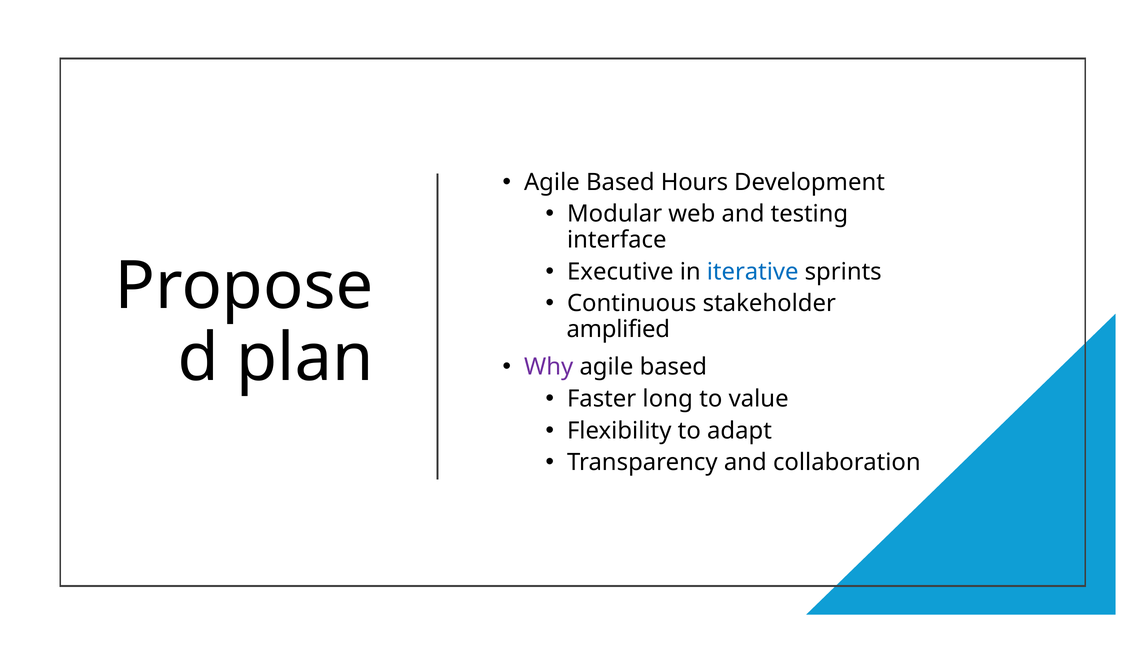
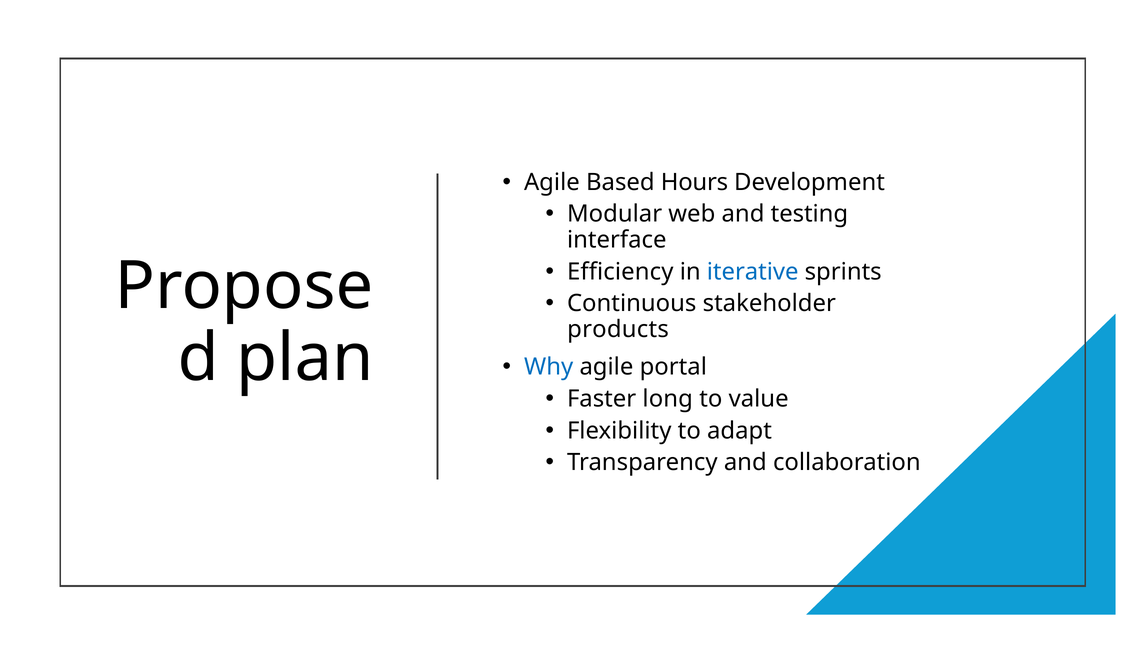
Executive: Executive -> Efficiency (620, 272)
amplified: amplified -> products (618, 329)
Why colour: purple -> blue (549, 367)
based: based -> portal (673, 367)
